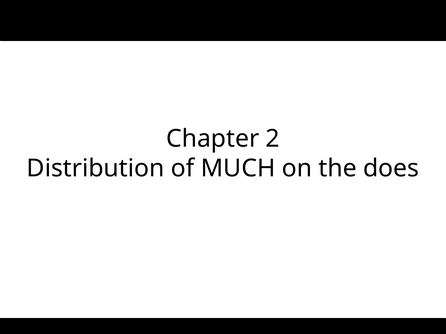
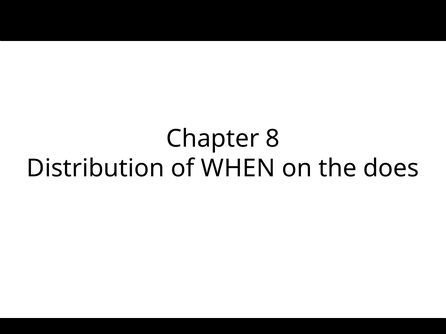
2: 2 -> 8 (273, 139)
MUCH: MUCH -> WHEN (238, 168)
